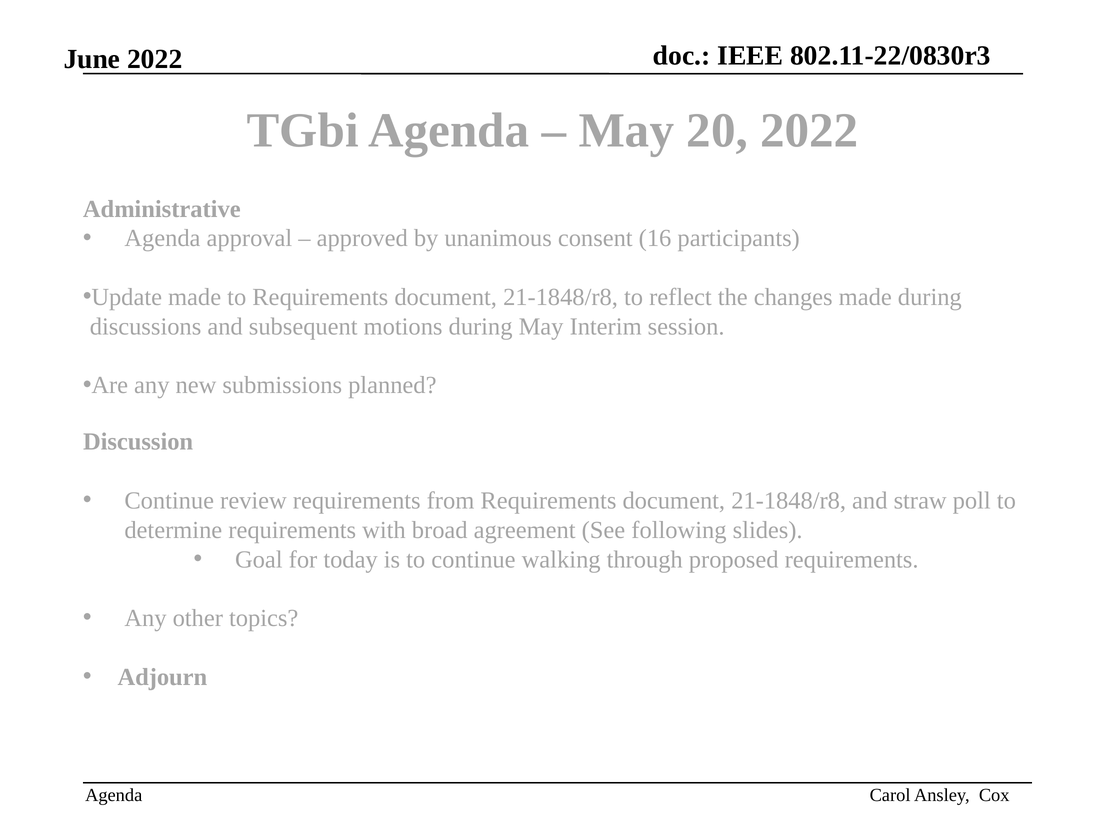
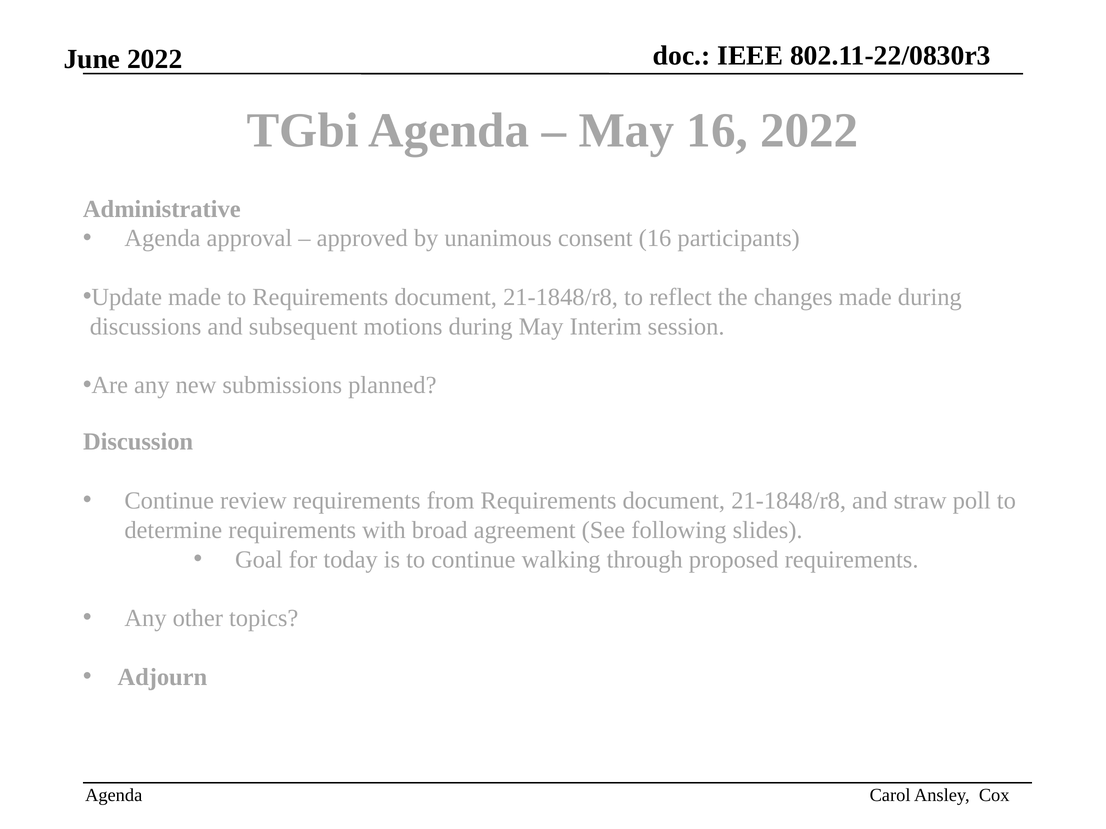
May 20: 20 -> 16 (717, 131)
